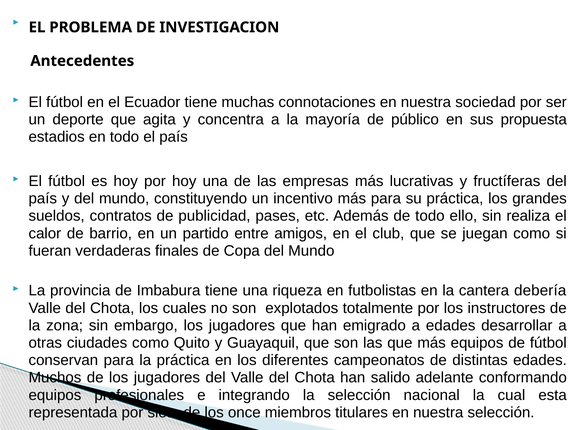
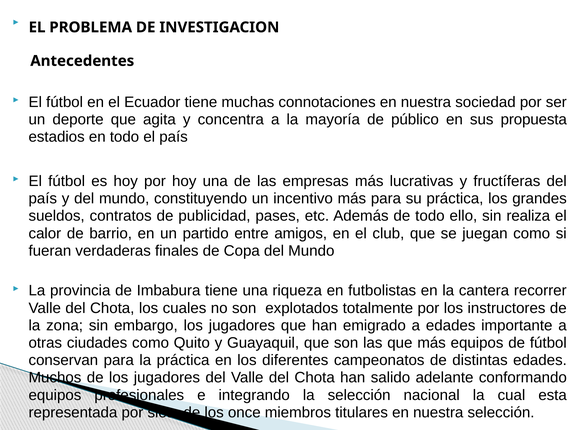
debería: debería -> recorrer (540, 290)
desarrollar: desarrollar -> importante (517, 325)
